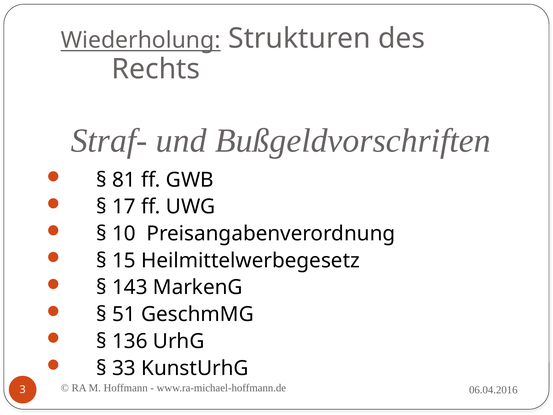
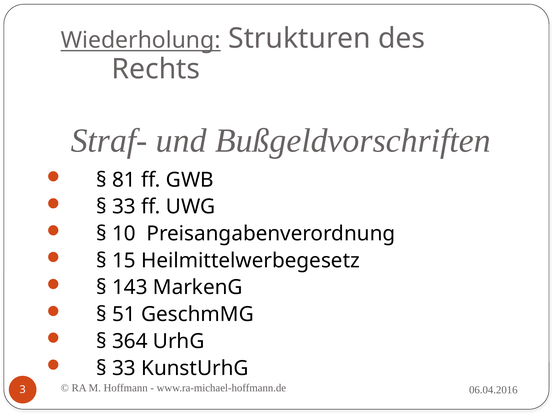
17: 17 -> 33 (124, 207)
136: 136 -> 364 (130, 341)
